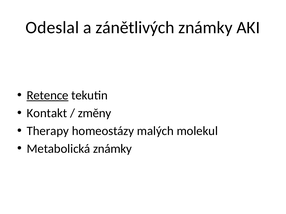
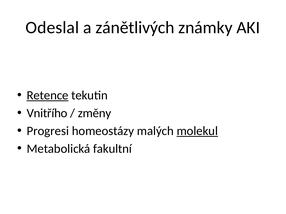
Kontakt: Kontakt -> Vnitřího (47, 113)
Therapy: Therapy -> Progresi (48, 131)
molekul underline: none -> present (197, 131)
Metabolická známky: známky -> fakultní (112, 149)
